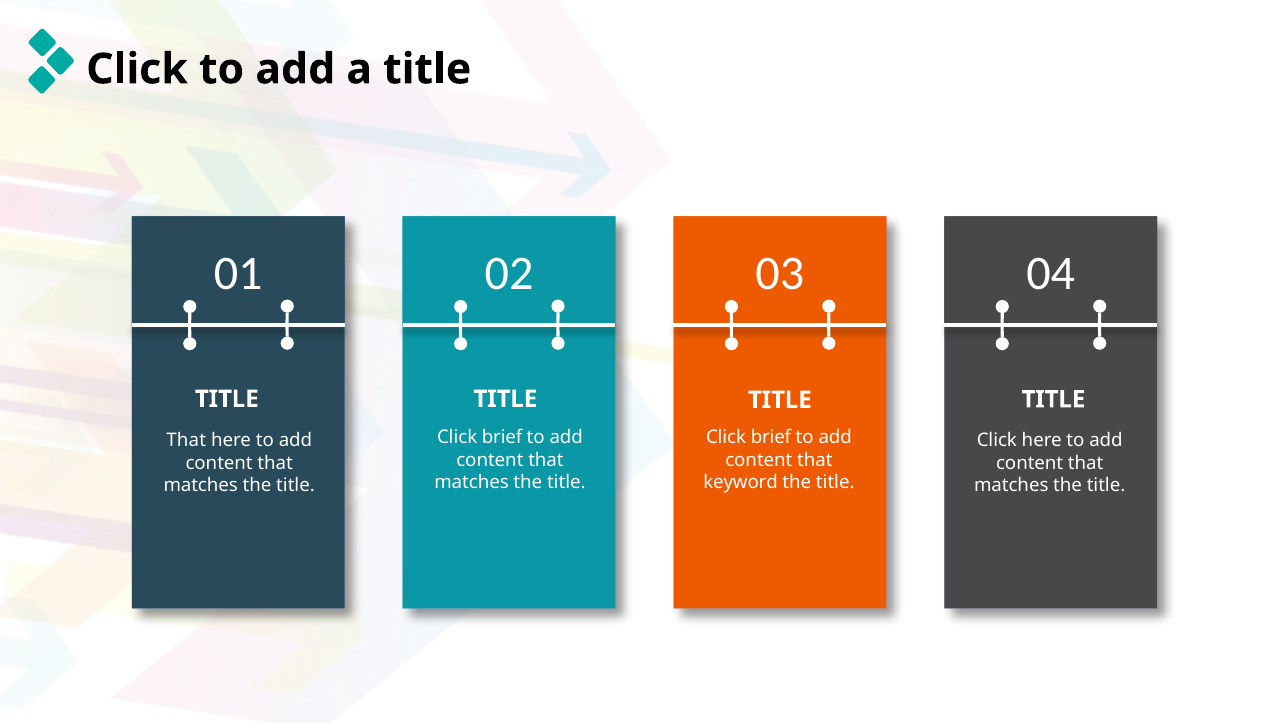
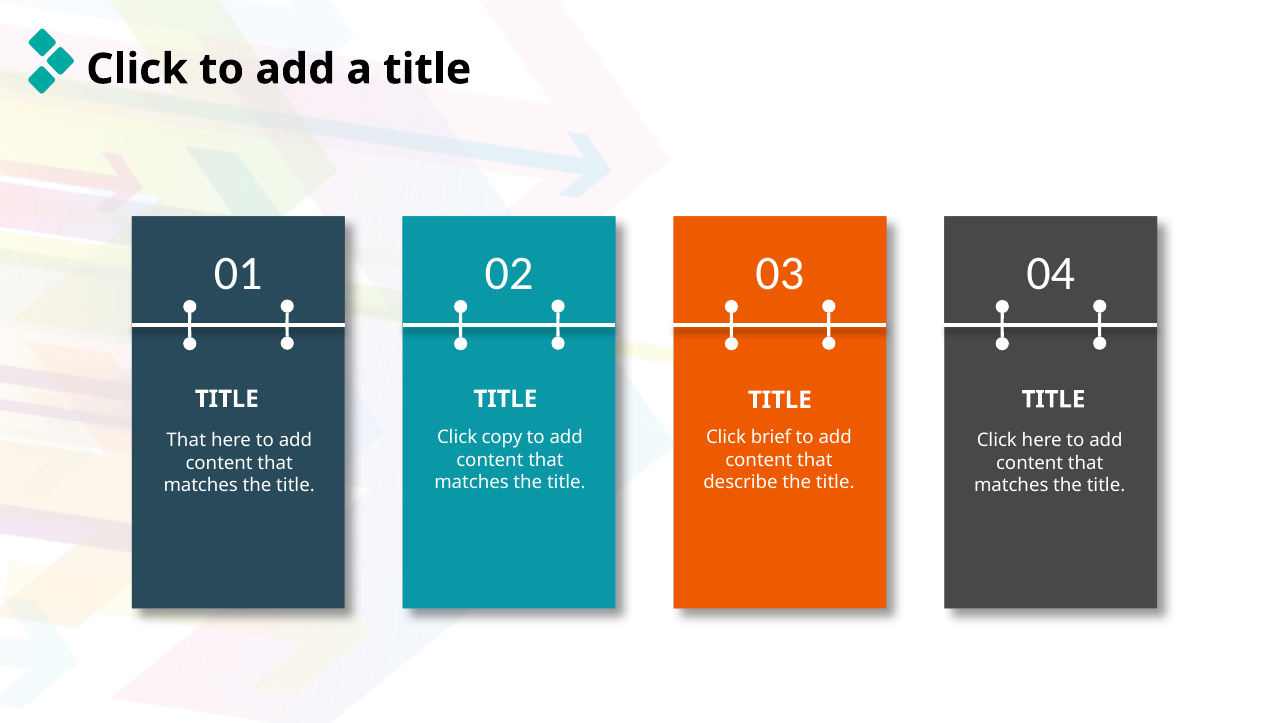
brief: brief -> copy (502, 437)
keyword: keyword -> describe (740, 482)
